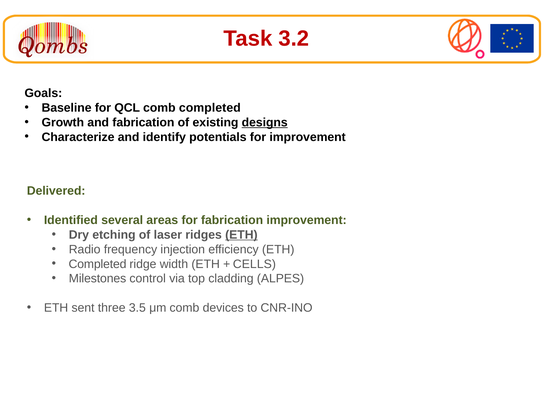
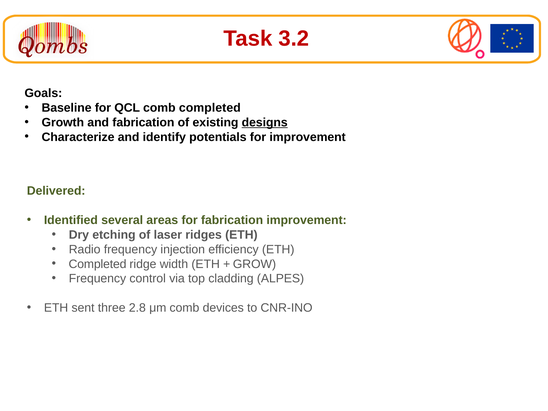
ETH underline: present -> none (241, 235)
CELLS: CELLS -> GROW (254, 264)
Milestones: Milestones -> Frequency (97, 279)
3.5: 3.5 -> 2.8 (137, 308)
